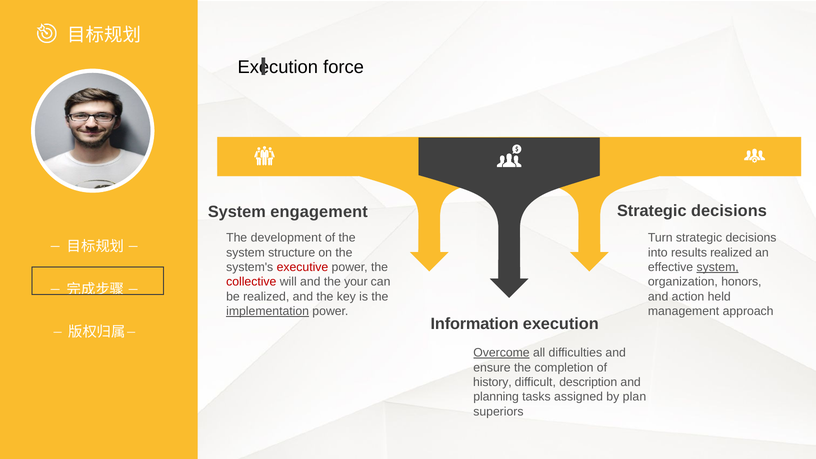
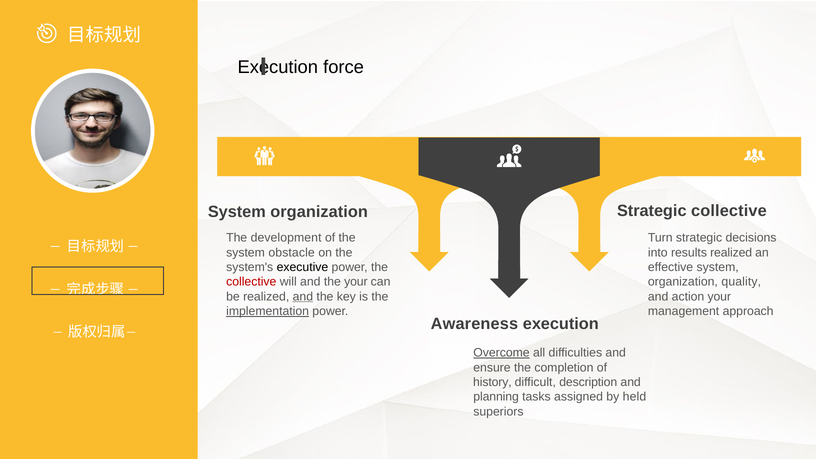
decisions: decisions -> collective (729, 211)
engagement: engagement -> organization (319, 212)
structure: structure -> obstacle (292, 253)
executive colour: red -> black (302, 267)
system underline: present -> none (718, 267)
honors: honors -> quality (741, 282)
and underline: none -> present (303, 297)
action held: held -> your (719, 297)
Information: Information -> Awareness (474, 324)
plan: plan -> held (634, 397)
